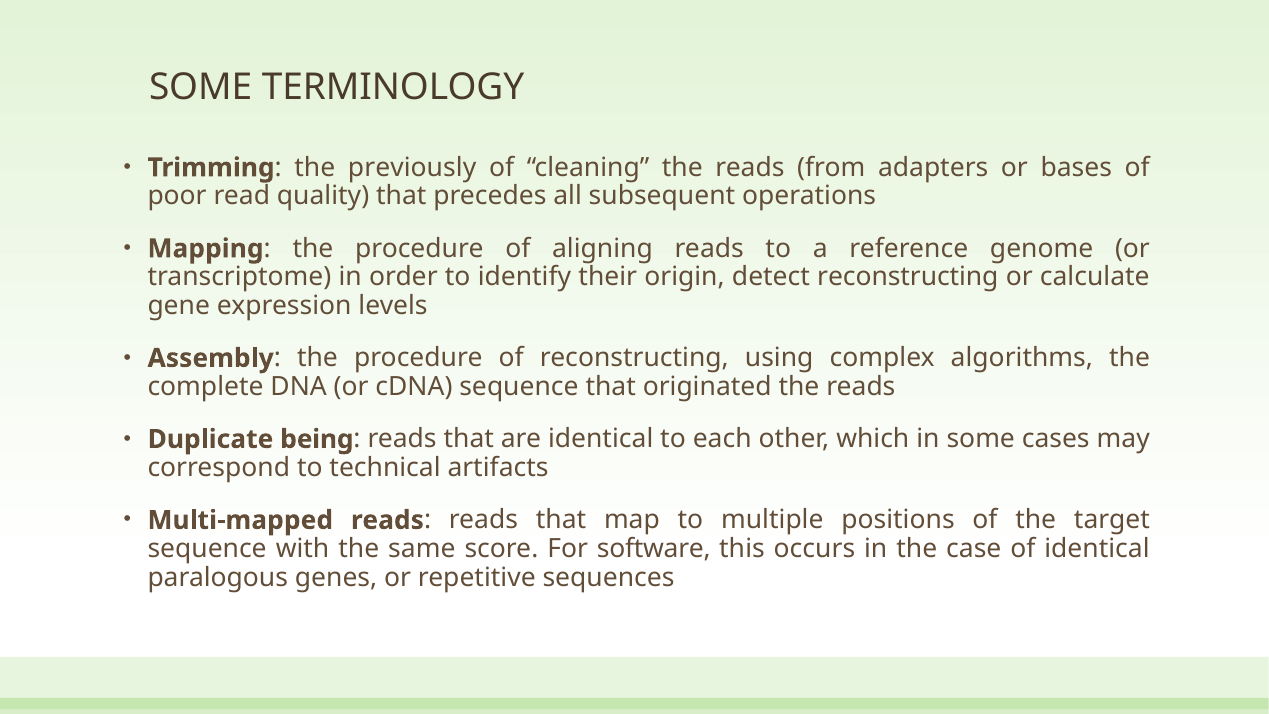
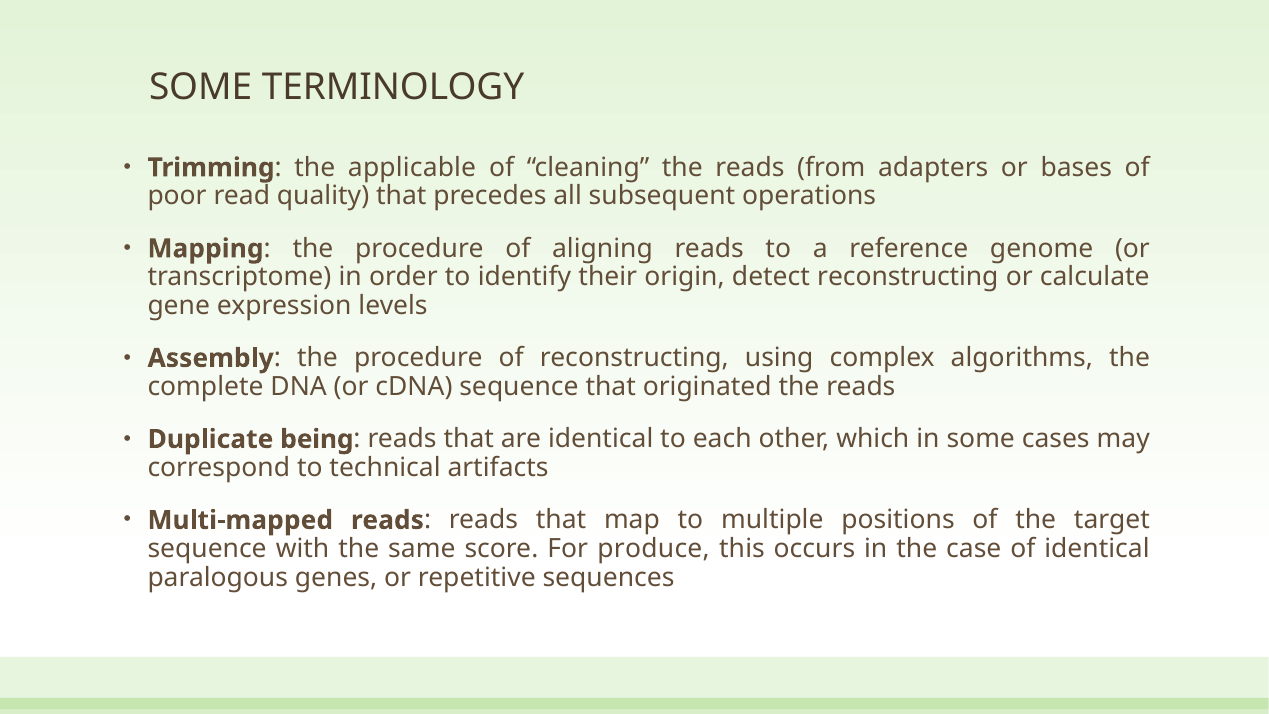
previously: previously -> applicable (412, 168)
software: software -> produce (654, 549)
